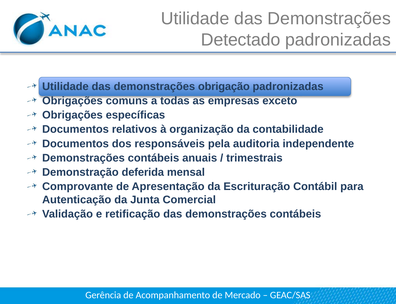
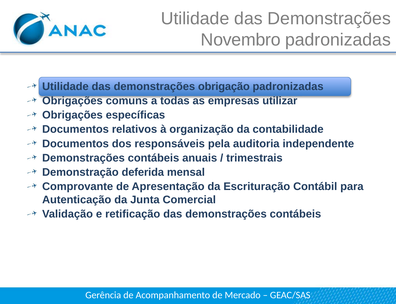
Detectado: Detectado -> Novembro (241, 40)
exceto: exceto -> utilizar (280, 101)
